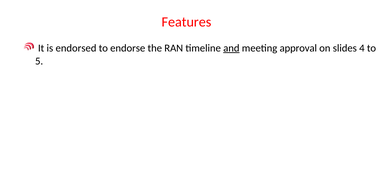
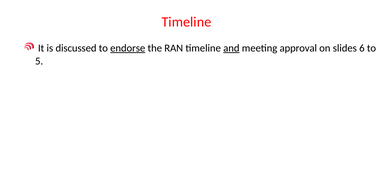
Features: Features -> Timeline (186, 22)
endorsed: endorsed -> discussed (76, 48)
endorse underline: none -> present (128, 48)
4: 4 -> 6 (362, 48)
